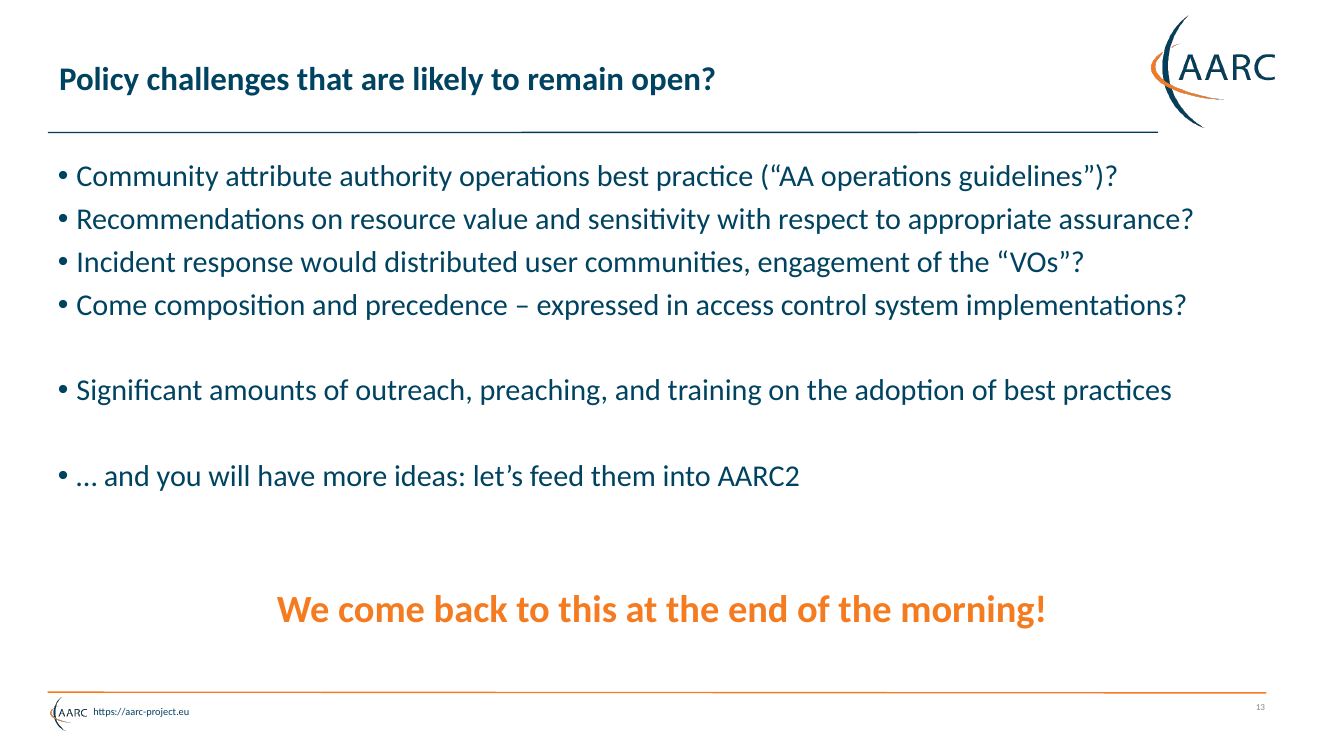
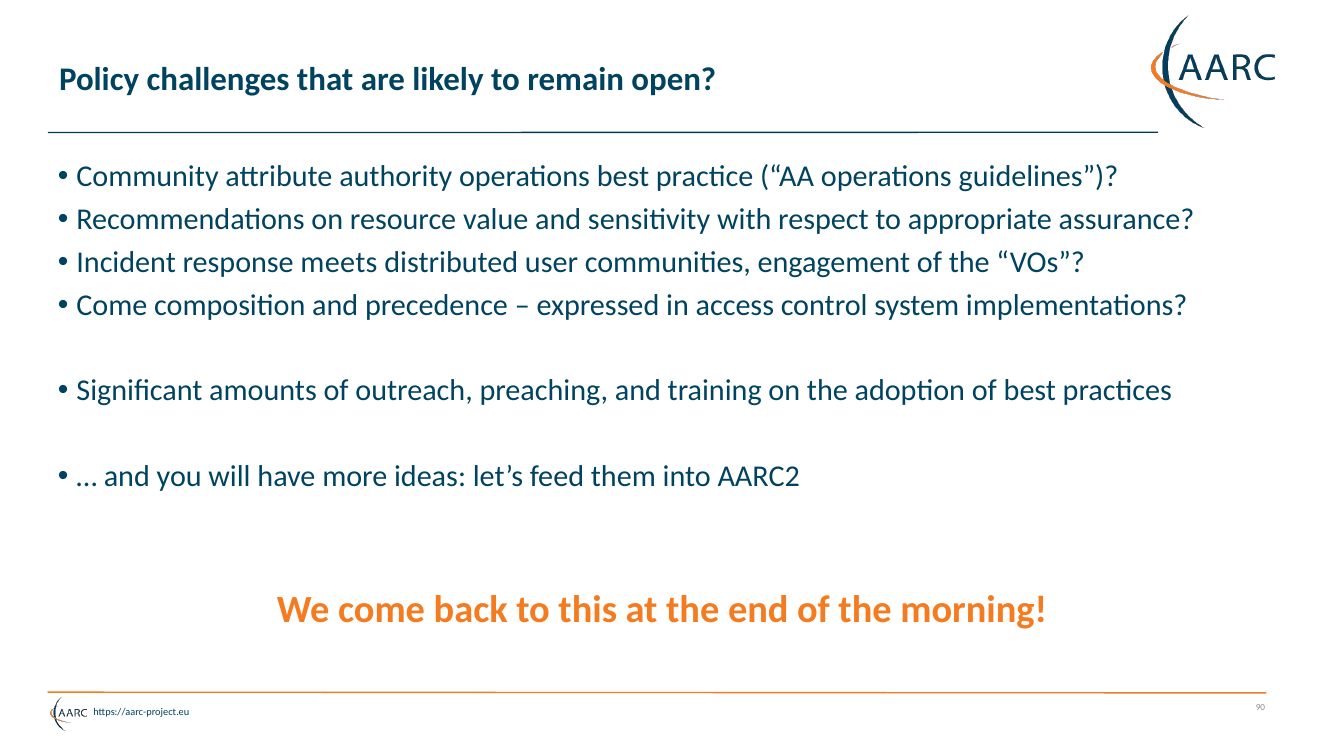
would: would -> meets (339, 262)
13: 13 -> 90 (1260, 707)
